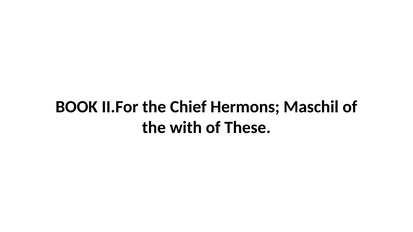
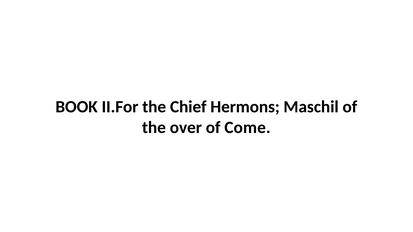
with: with -> over (186, 128)
These: These -> Come (247, 128)
